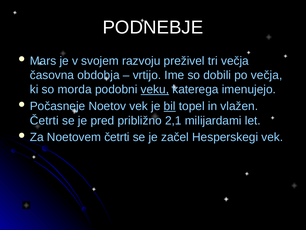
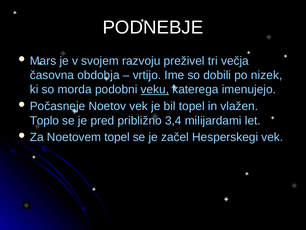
po večja: večja -> nizek (267, 75)
bil underline: present -> none (170, 106)
Četrti: Četrti -> Toplo (44, 120)
2,1: 2,1 -> 3,4 (173, 120)
Noetovem četrti: četrti -> topel (117, 137)
